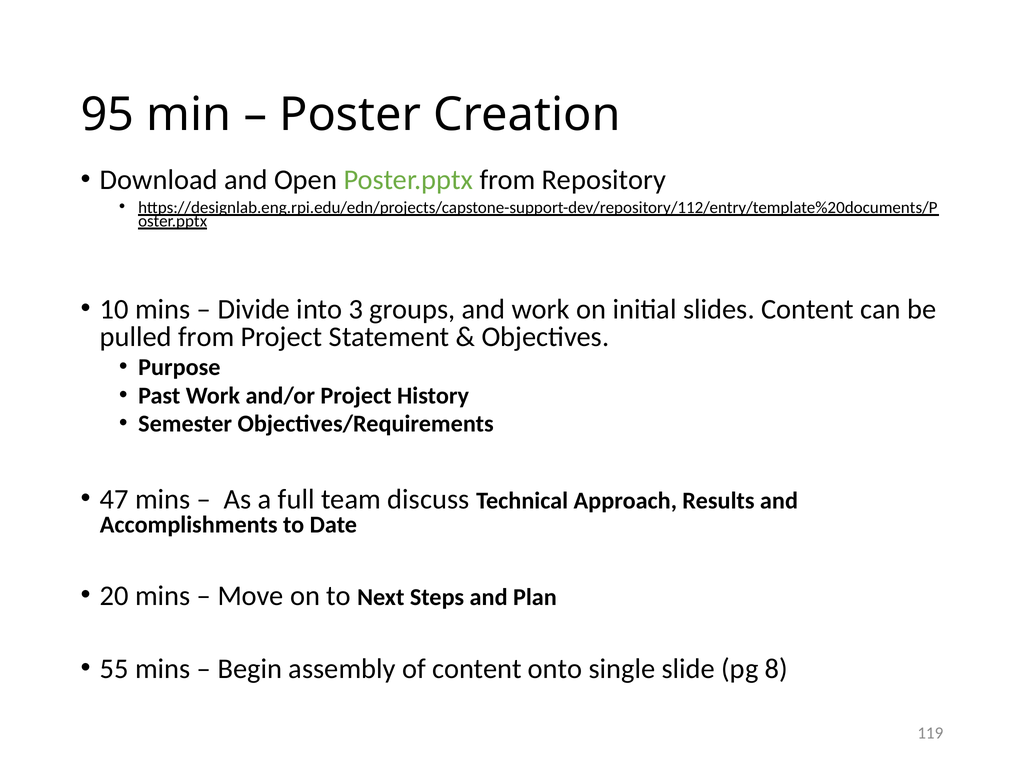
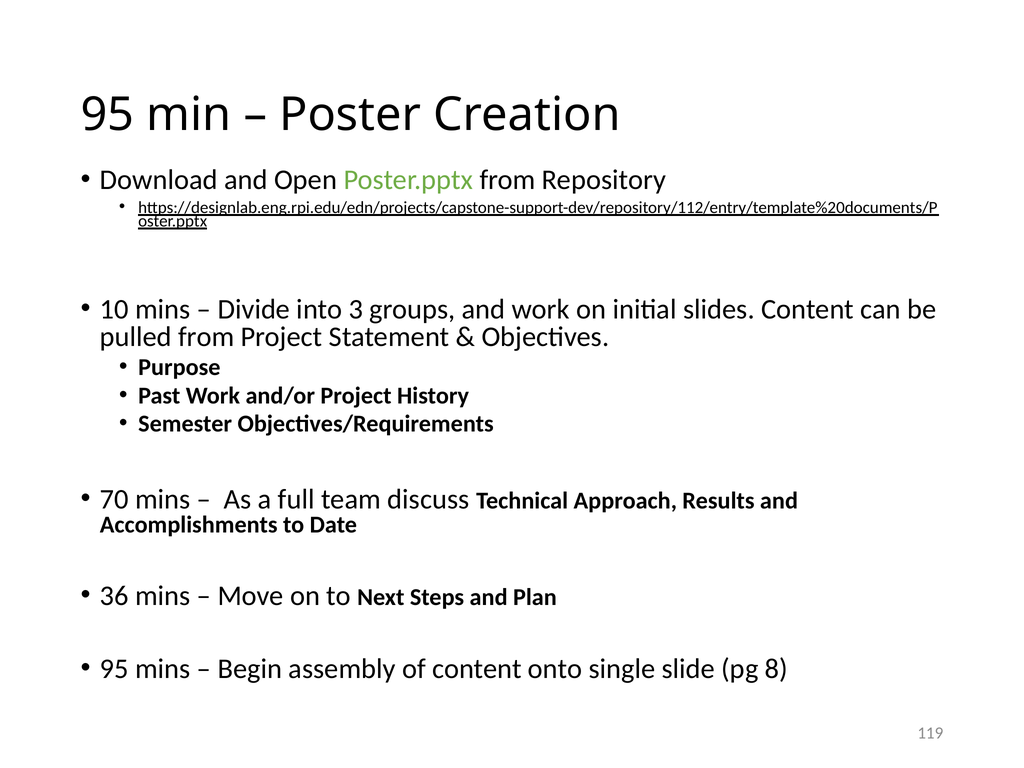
47: 47 -> 70 (114, 499)
20: 20 -> 36 (114, 596)
55: 55 -> 95 (114, 669)
